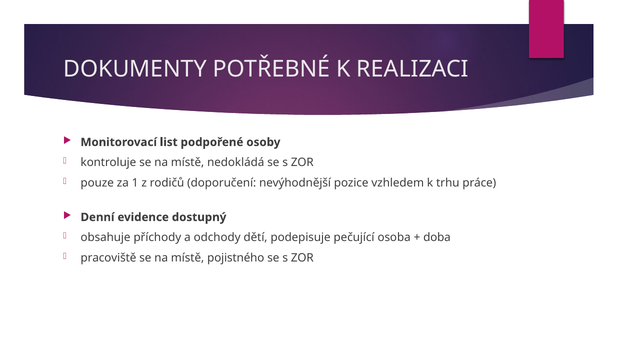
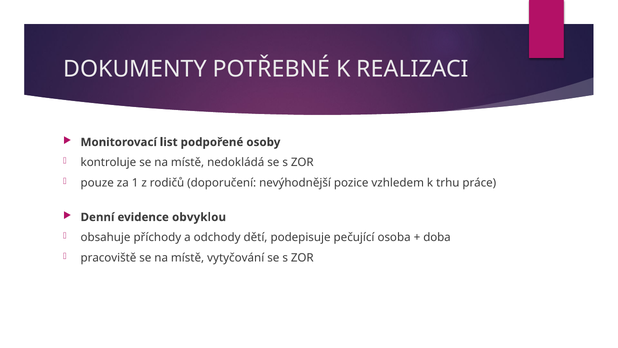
dostupný: dostupný -> obvyklou (199, 217)
pojistného: pojistného -> vytyčování (236, 258)
